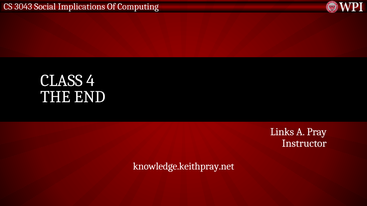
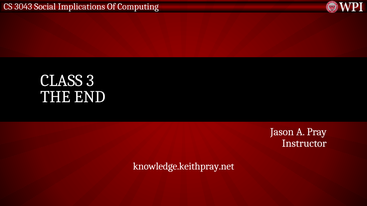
4: 4 -> 3 (90, 81)
Links: Links -> Jason (282, 132)
